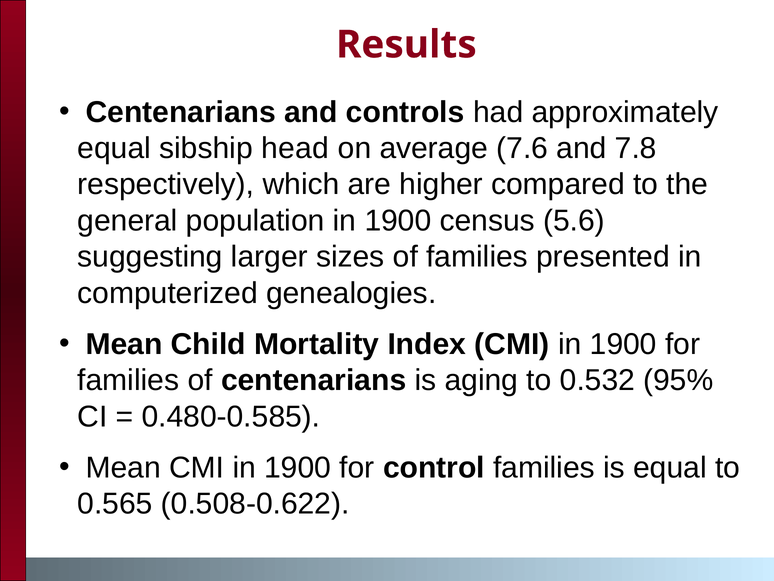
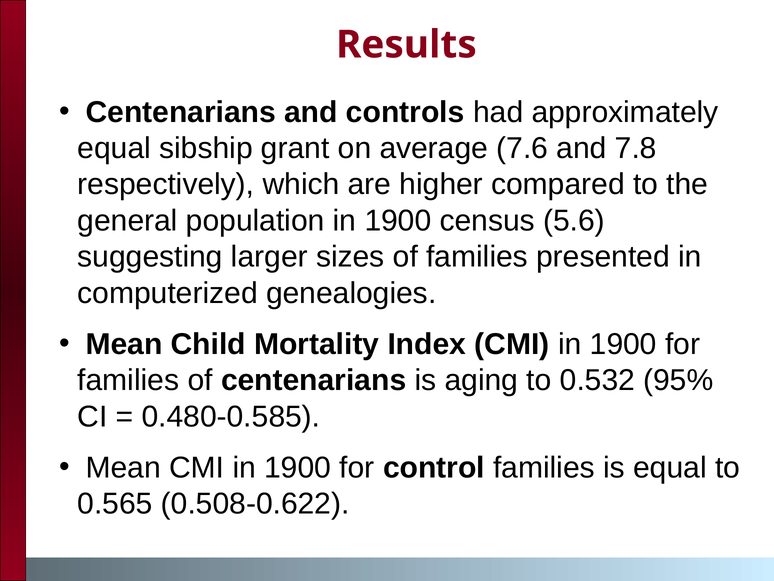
head: head -> grant (295, 148)
